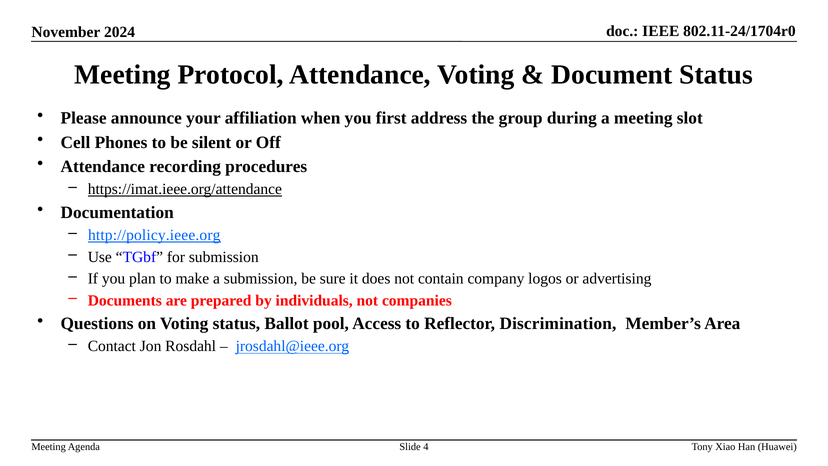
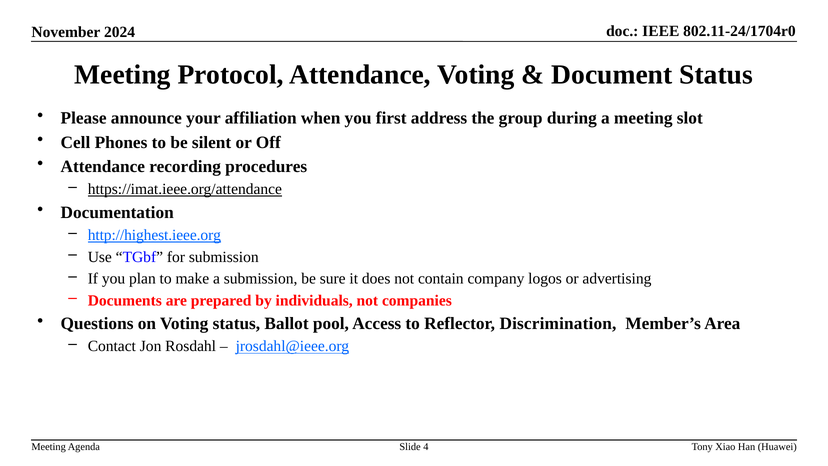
http://policy.ieee.org: http://policy.ieee.org -> http://highest.ieee.org (154, 235)
